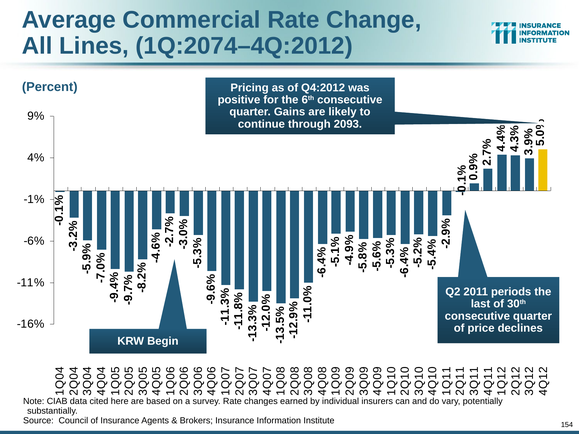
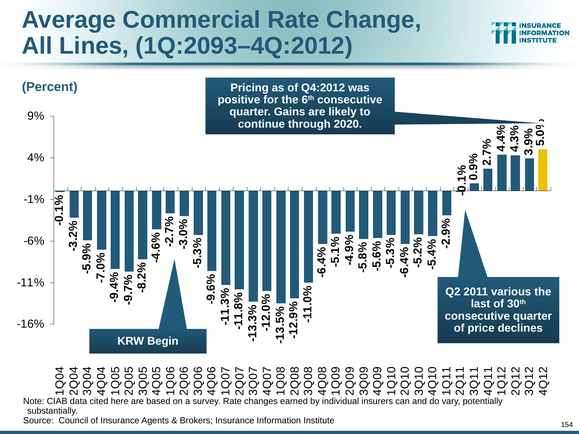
1Q:2074–4Q:2012: 1Q:2074–4Q:2012 -> 1Q:2093–4Q:2012 (244, 46)
2093: 2093 -> 2020 (348, 124)
periods: periods -> various (511, 292)
